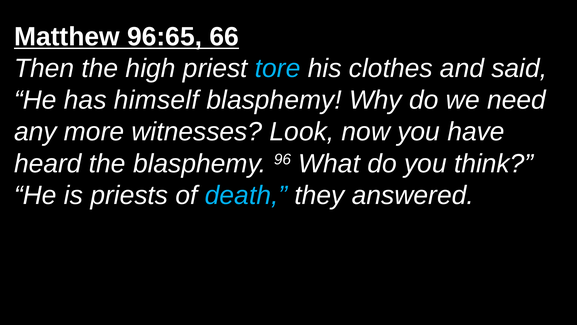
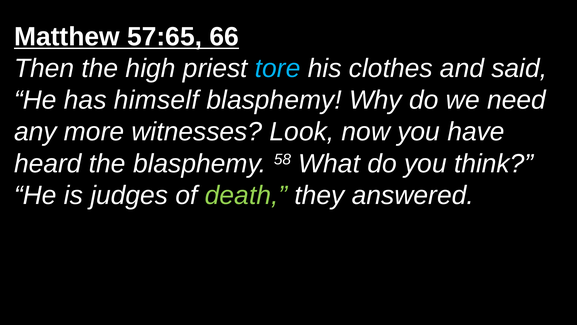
96:65: 96:65 -> 57:65 (165, 37)
96: 96 -> 58 (282, 159)
priests: priests -> judges (129, 195)
death colour: light blue -> light green (246, 195)
